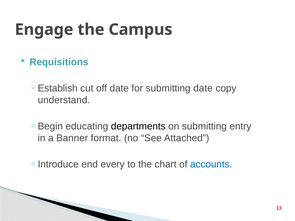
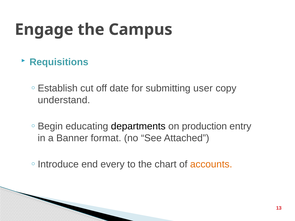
submitting date: date -> user (203, 88)
on submitting: submitting -> production (204, 126)
accounts colour: blue -> orange (211, 164)
